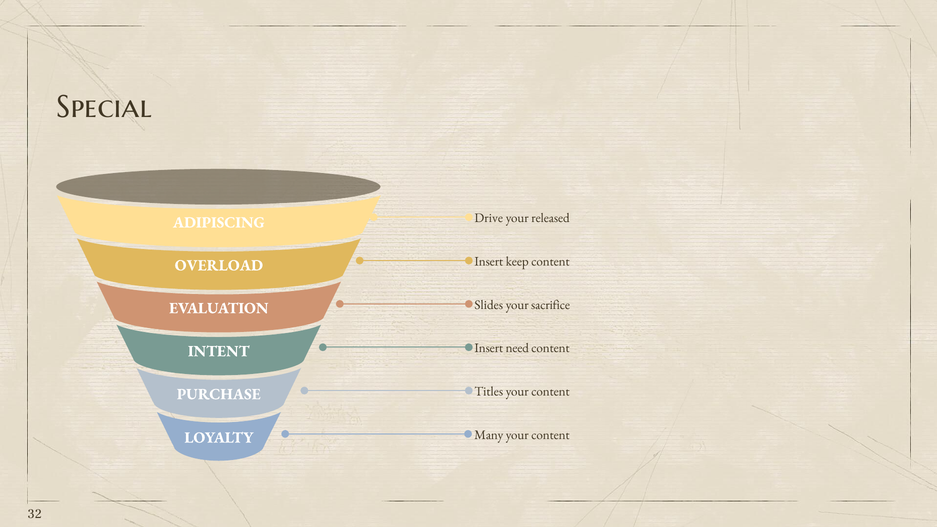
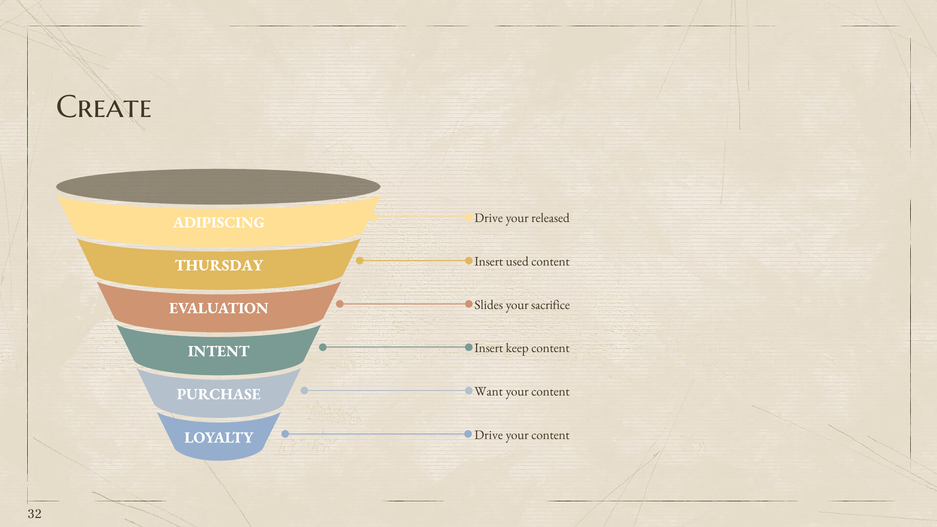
Special: Special -> Create (104, 107)
keep: keep -> used (517, 261)
OVERLOAD: OVERLOAD -> THURSDAY (219, 265)
need: need -> keep (517, 348)
Titles: Titles -> Want (489, 391)
Many: Many -> Drive (489, 435)
